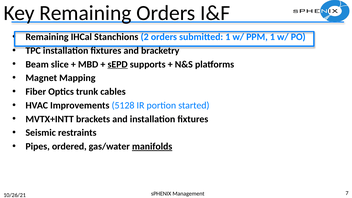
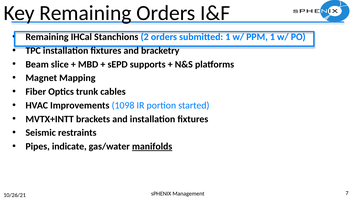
sEPD underline: present -> none (118, 64)
5128: 5128 -> 1098 (123, 105)
ordered: ordered -> indicate (69, 146)
